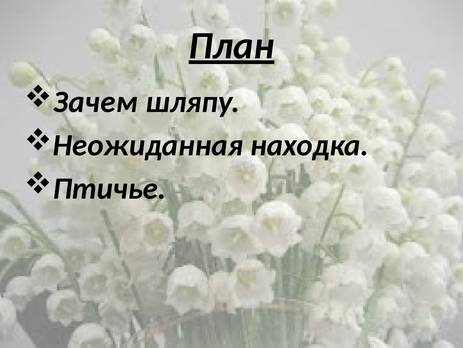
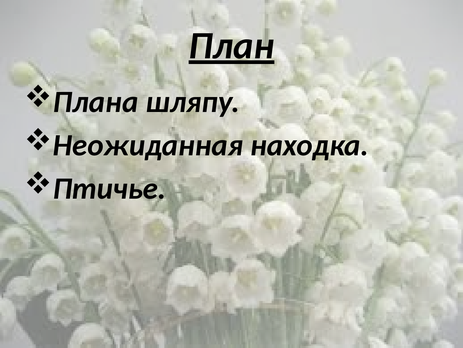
Зачем: Зачем -> Плана (96, 102)
